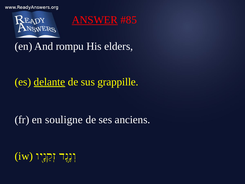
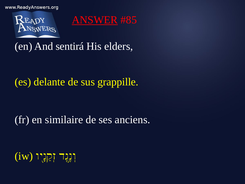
rompu: rompu -> sentirá (70, 46)
delante underline: present -> none (49, 82)
souligne: souligne -> similaire (64, 120)
